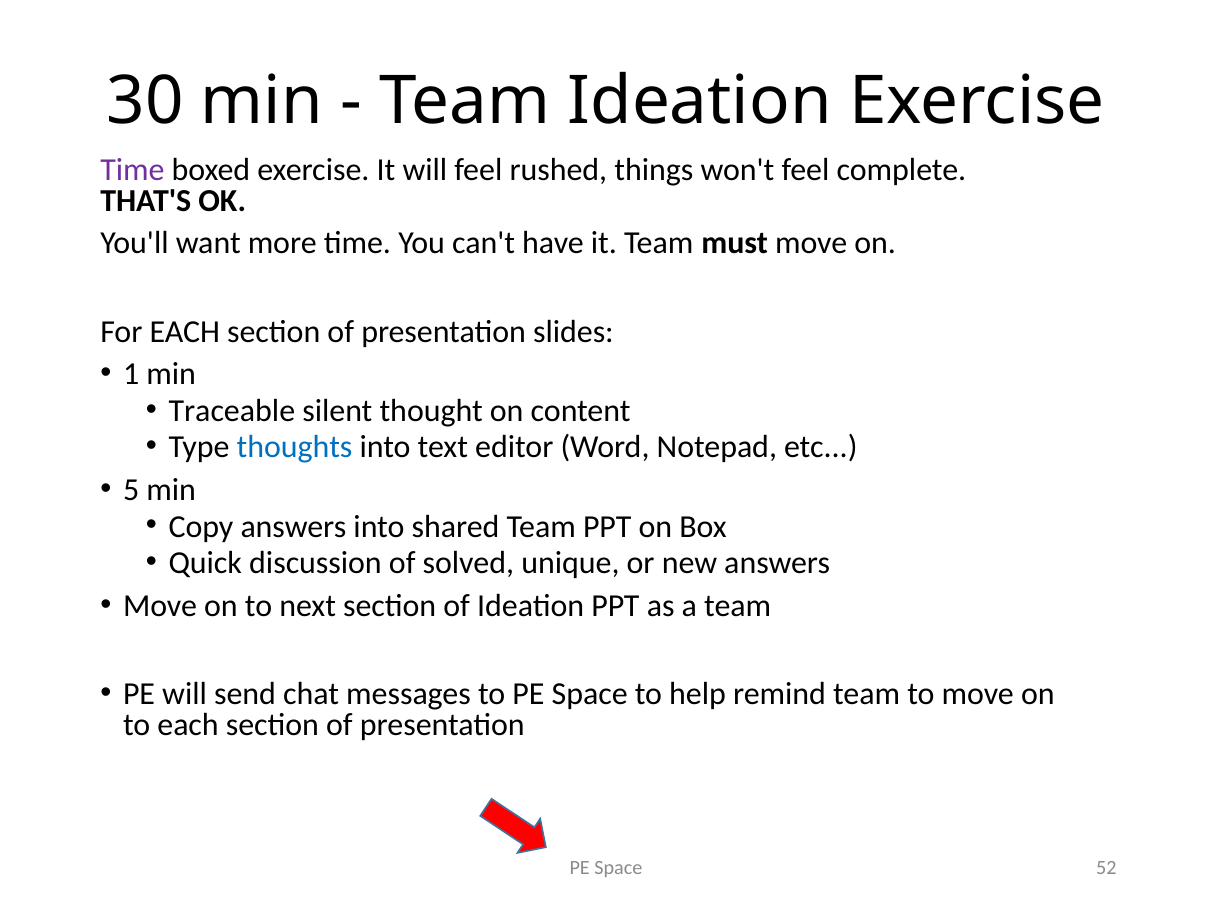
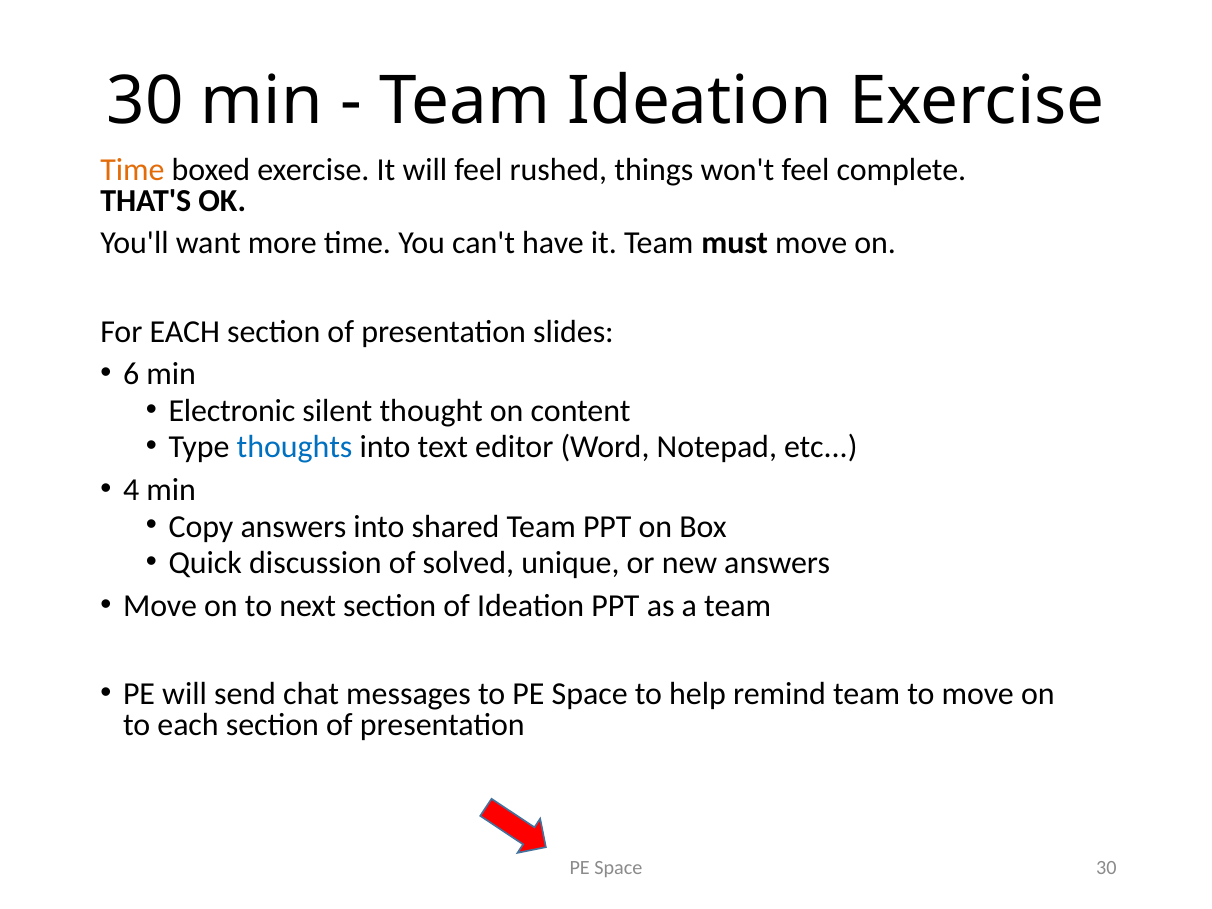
Time colour: purple -> orange (132, 170)
1: 1 -> 6 (131, 374)
Traceable: Traceable -> Electronic (232, 411)
5: 5 -> 4 (131, 490)
Space 52: 52 -> 30 (1106, 868)
